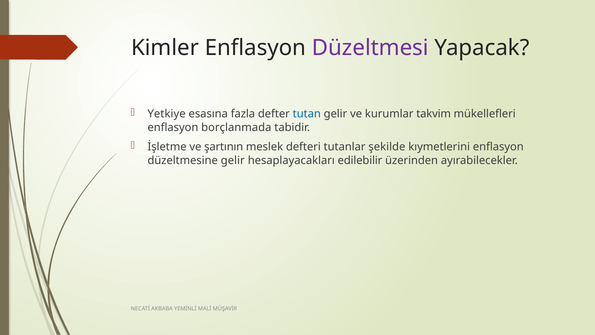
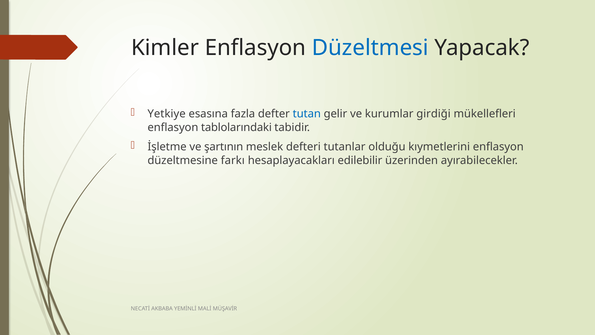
Düzeltmesi colour: purple -> blue (370, 48)
takvim: takvim -> girdiği (433, 114)
borçlanmada: borçlanmada -> tablolarındaki (236, 127)
şekilde: şekilde -> olduğu (387, 147)
düzeltmesine gelir: gelir -> farkı (233, 160)
